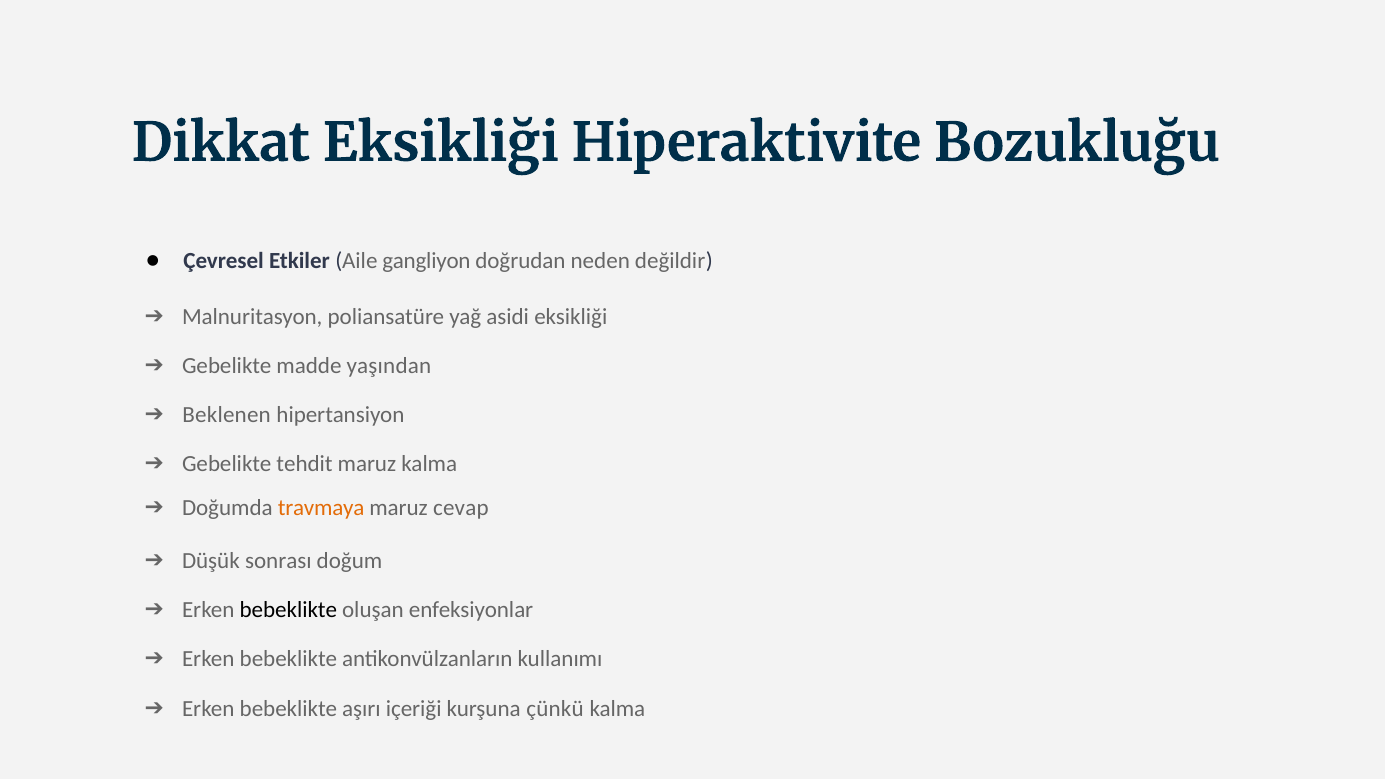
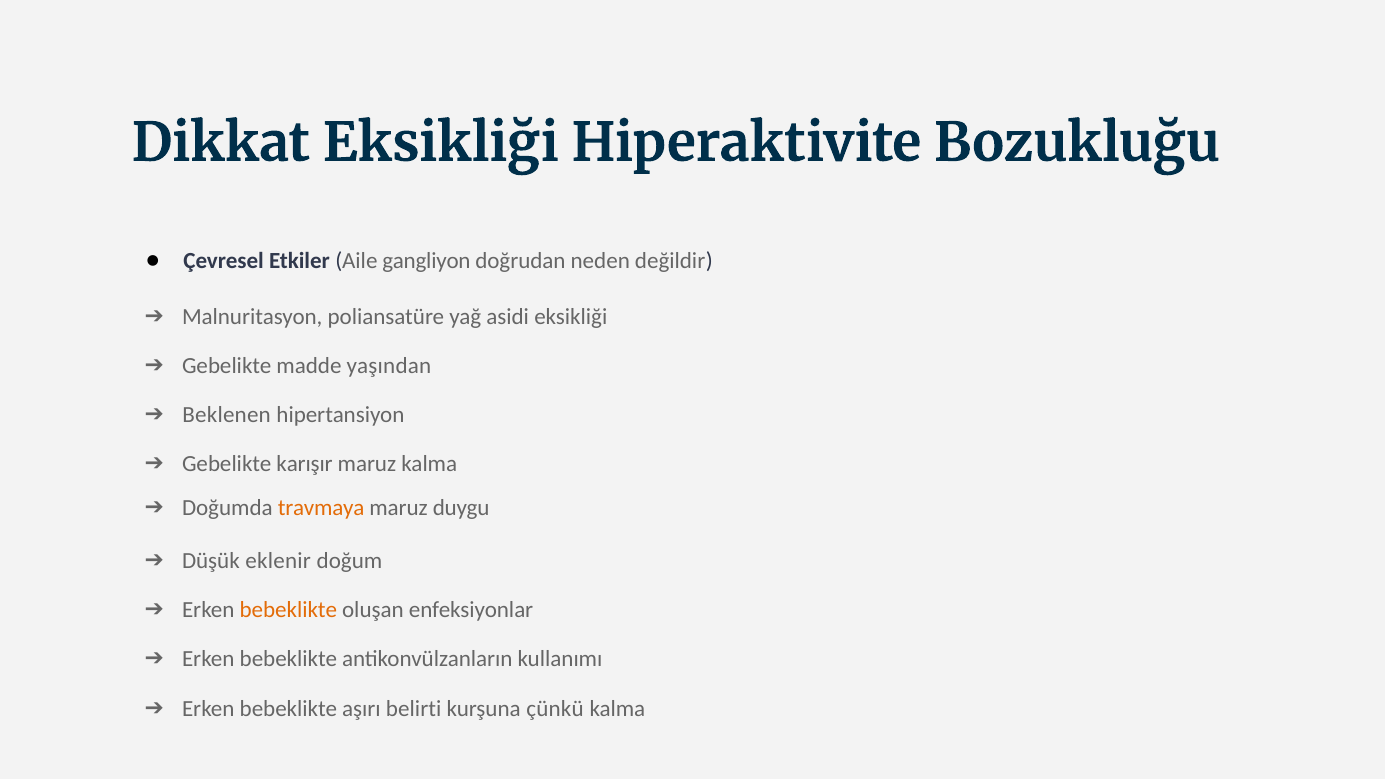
tehdit: tehdit -> karışır (305, 464)
cevap: cevap -> duygu (461, 507)
sonrası: sonrası -> eklenir (278, 561)
bebeklikte colour: black -> orange (288, 610)
içeriği: içeriği -> belirti (414, 709)
